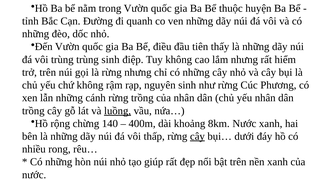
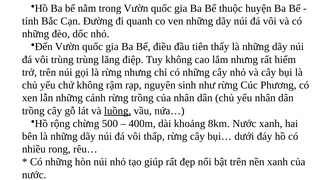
trùng sinh: sinh -> lăng (111, 60)
140: 140 -> 500 (110, 124)
cây underline: present -> none (197, 136)
